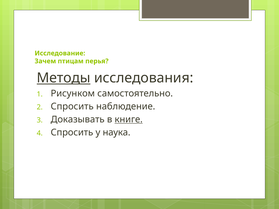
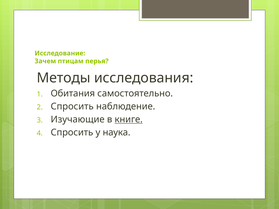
Методы underline: present -> none (64, 78)
Рисунком: Рисунком -> Обитания (73, 94)
Доказывать: Доказывать -> Изучающие (78, 120)
